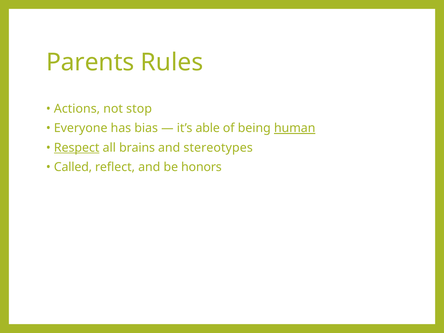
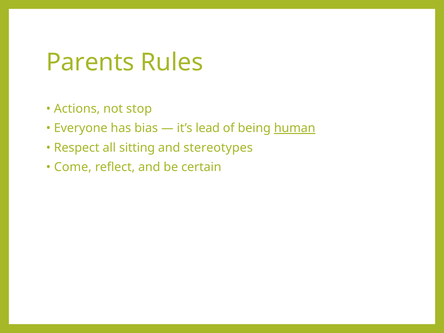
able: able -> lead (208, 128)
Respect underline: present -> none (77, 148)
brains: brains -> sitting (137, 148)
Called: Called -> Come (73, 167)
honors: honors -> certain (201, 167)
